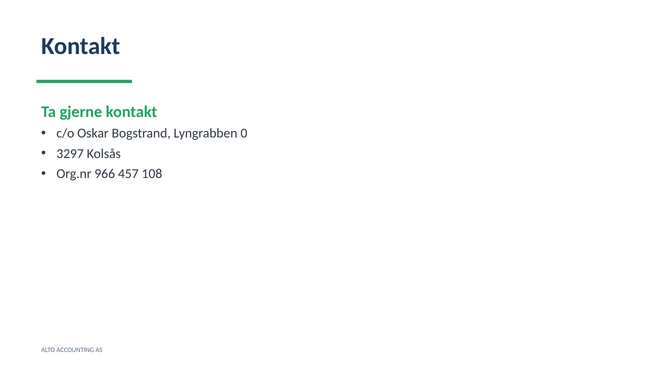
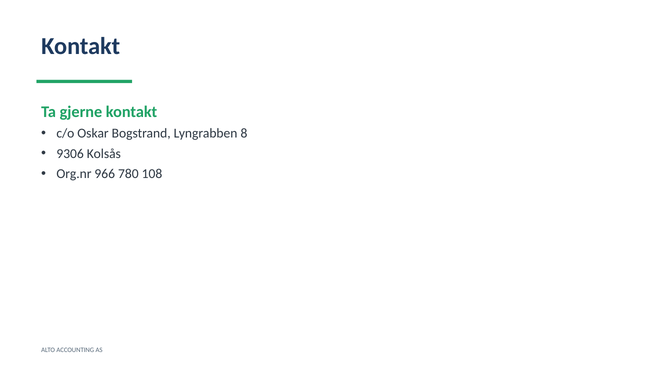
0: 0 -> 8 (244, 133)
3297: 3297 -> 9306 (70, 154)
457: 457 -> 780 (128, 174)
